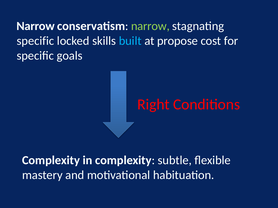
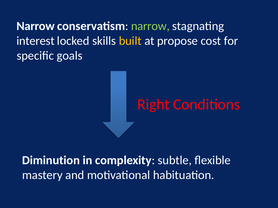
specific: specific -> interest (35, 41)
built colour: light blue -> yellow (130, 41)
Complexity: Complexity -> Diminution (51, 161)
